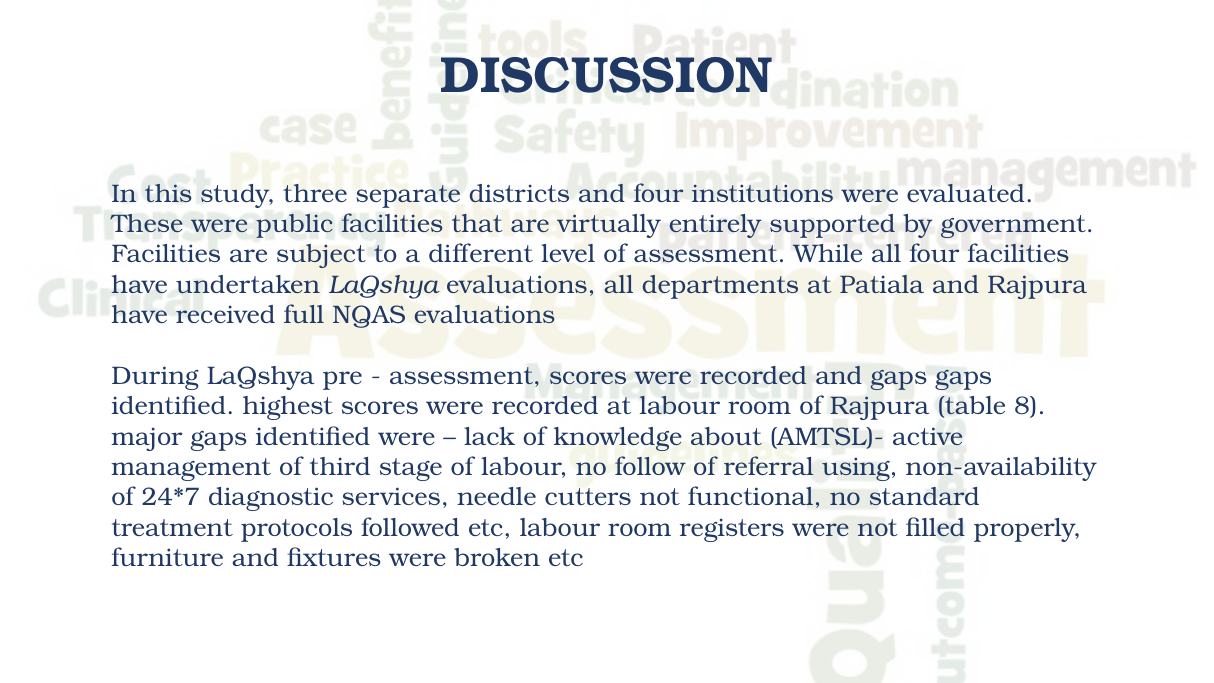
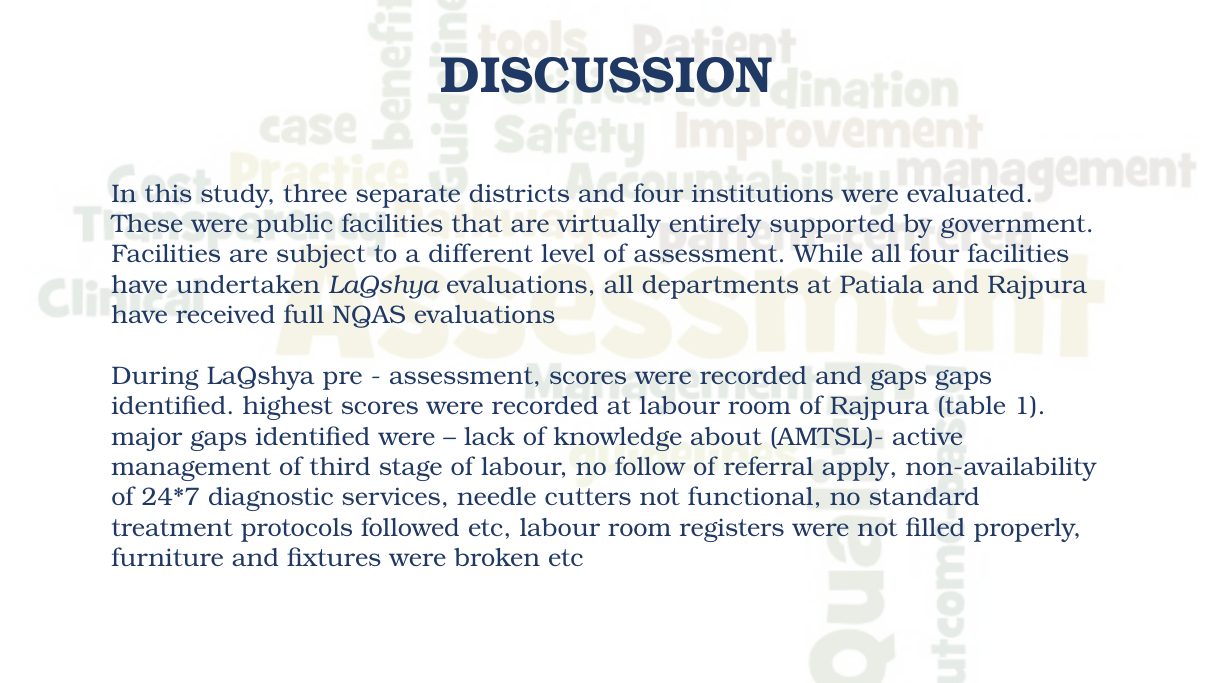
8: 8 -> 1 (1030, 406)
using: using -> apply (860, 467)
